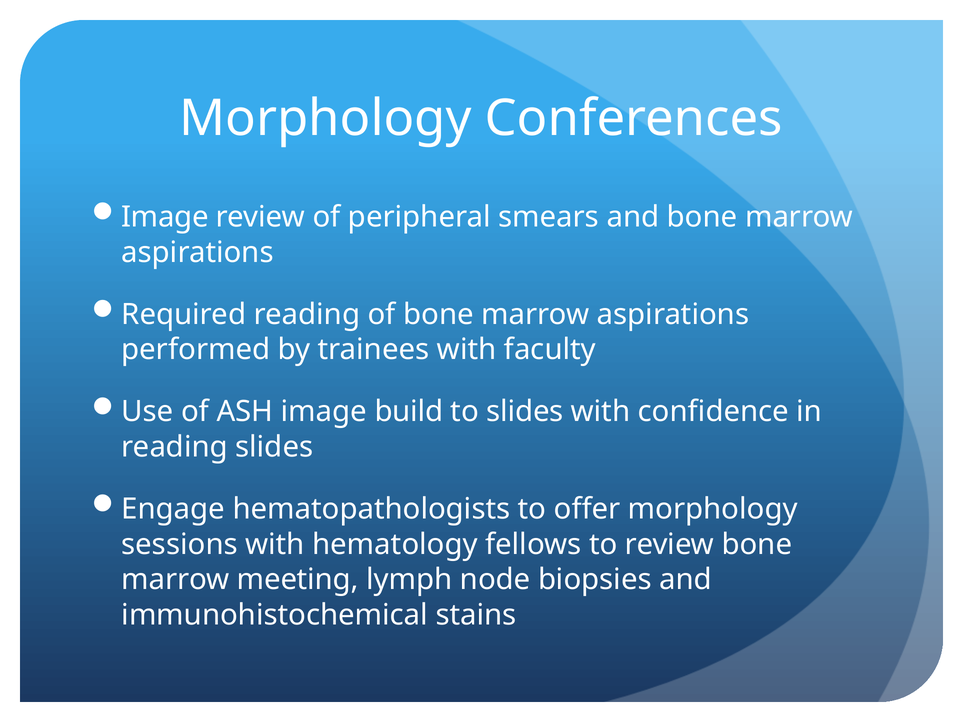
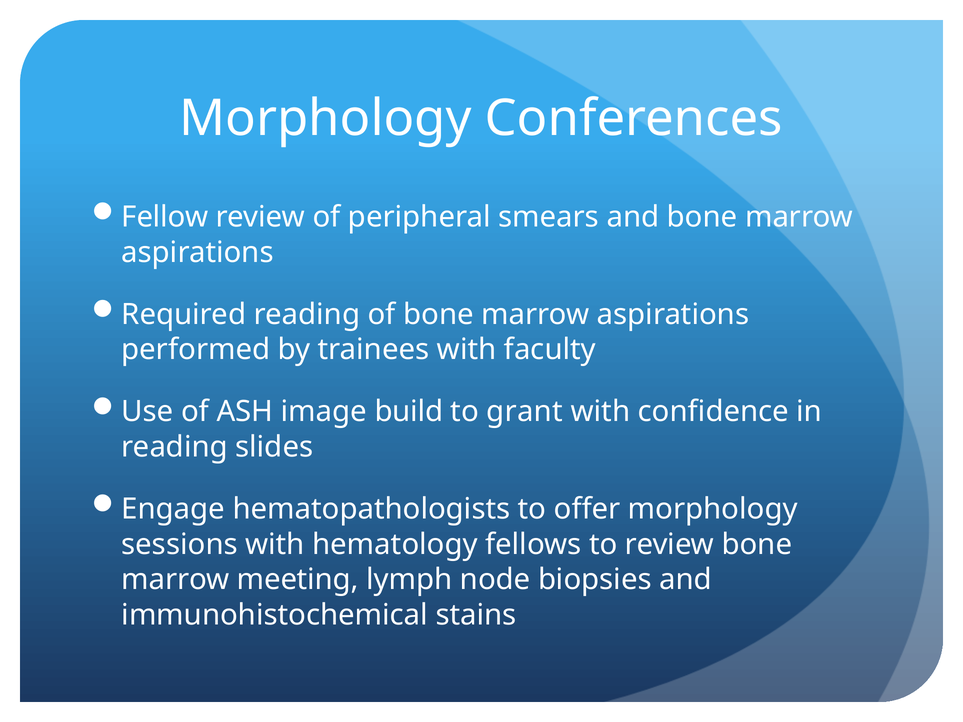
Image: Image -> Fellow (165, 217)
to slides: slides -> grant (525, 412)
